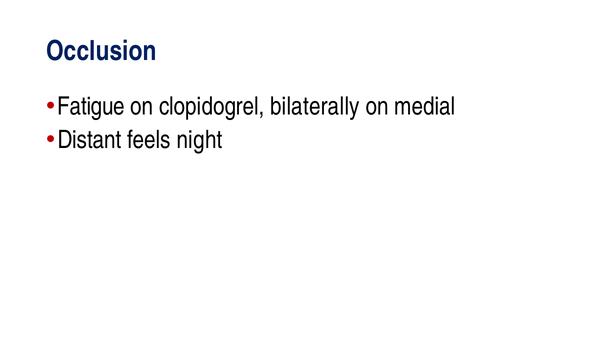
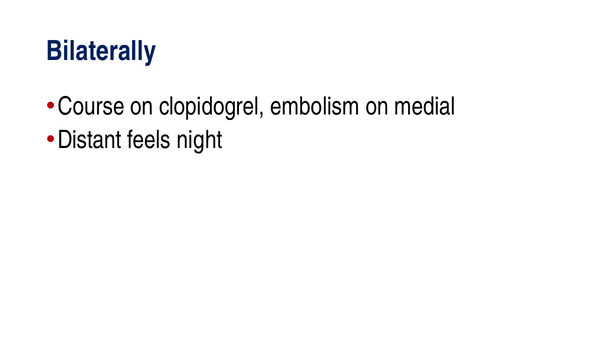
Occlusion: Occlusion -> Bilaterally (101, 51)
Fatigue: Fatigue -> Course (91, 106)
bilaterally: bilaterally -> embolism (315, 106)
